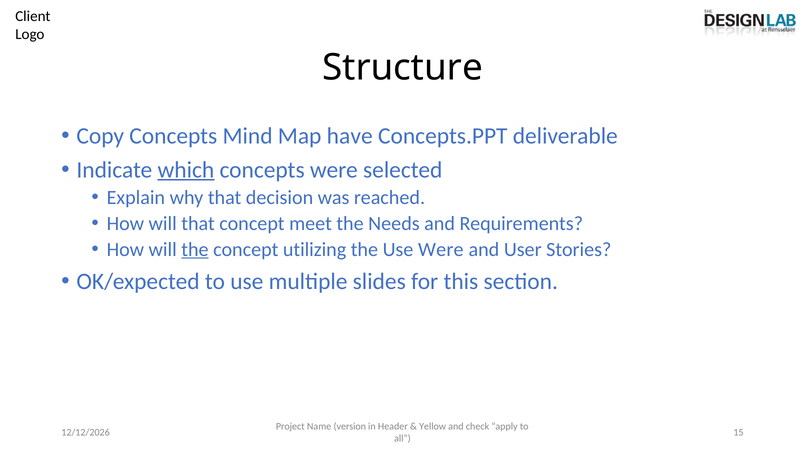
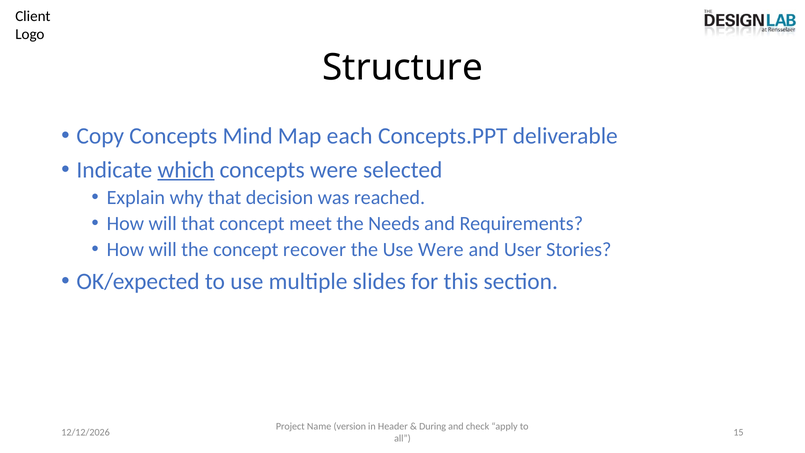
have: have -> each (350, 136)
the underline: present -> none (195, 249)
utilizing: utilizing -> recover (314, 249)
Yellow: Yellow -> During (433, 426)
